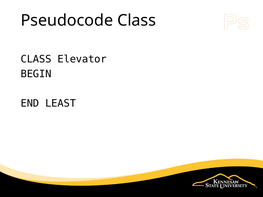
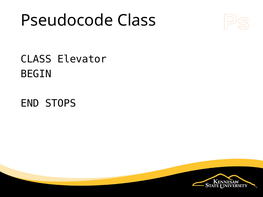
LEAST: LEAST -> STOPS (61, 103)
